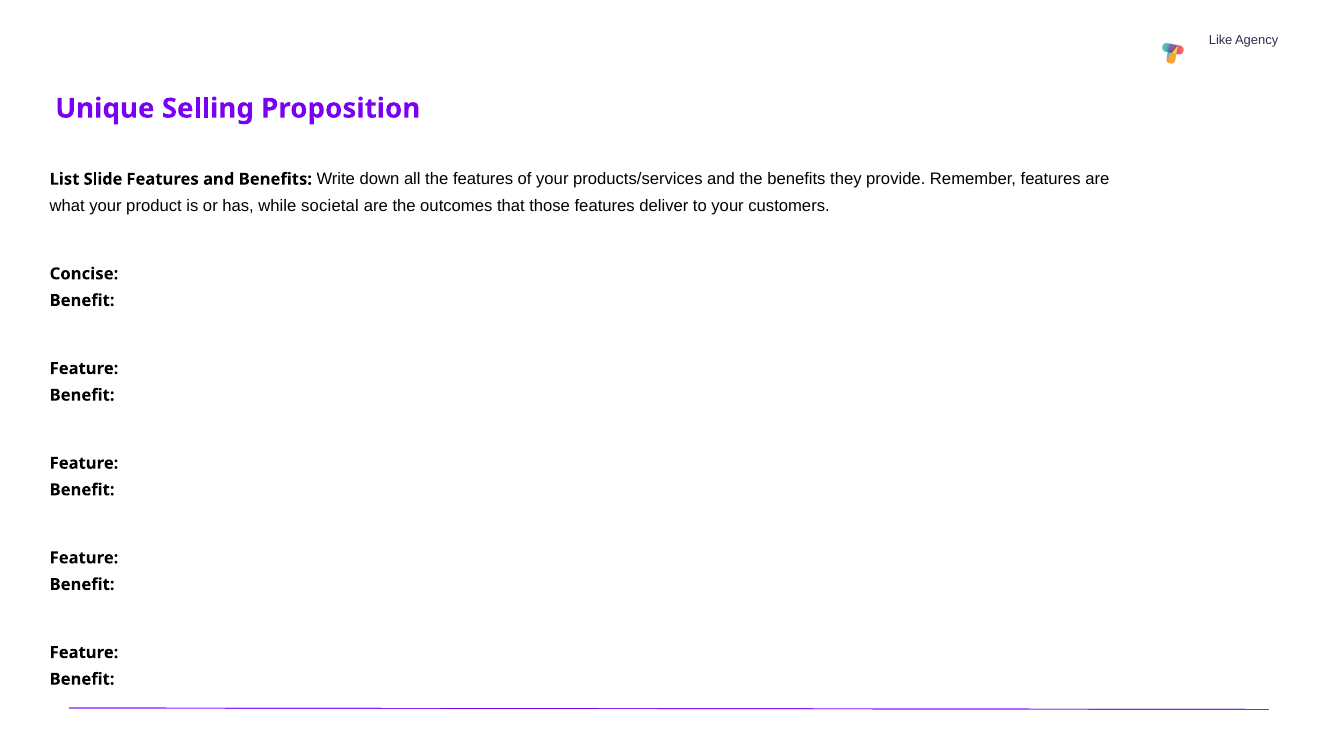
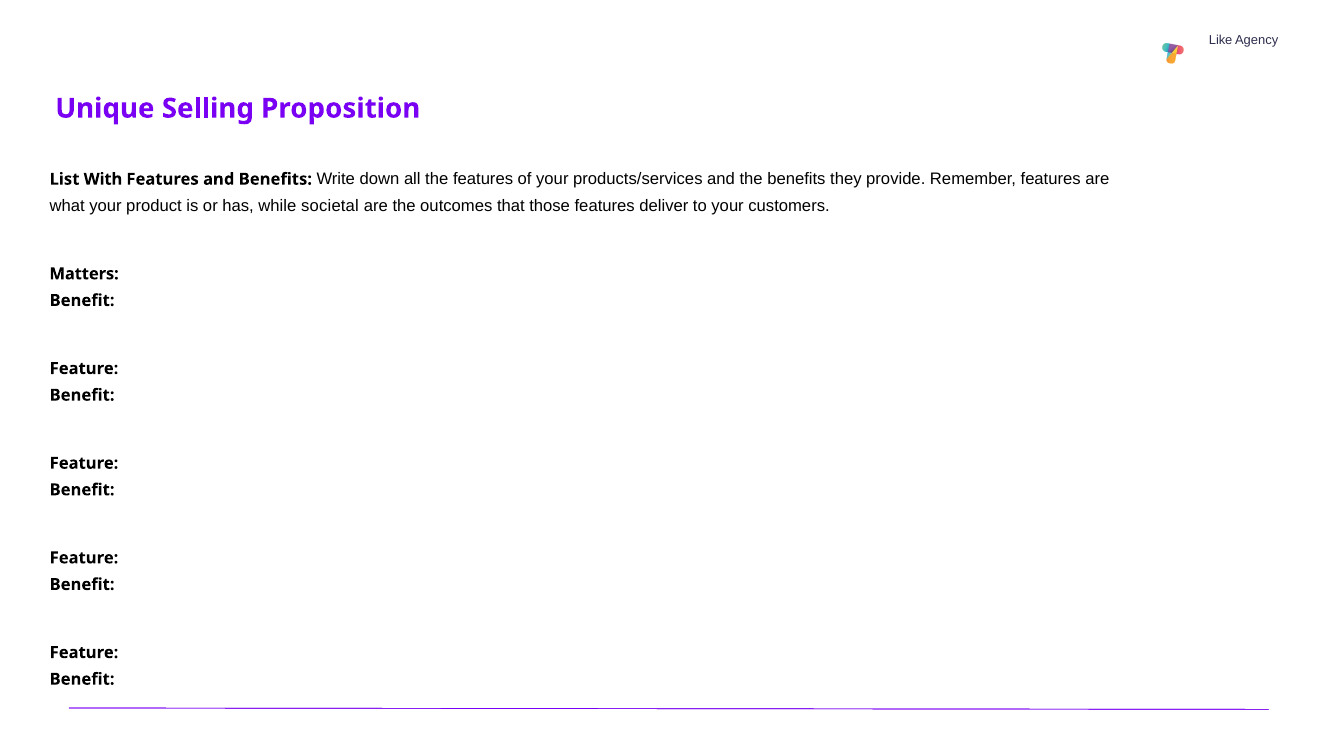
Slide: Slide -> With (103, 179)
Concise: Concise -> Matters (84, 274)
